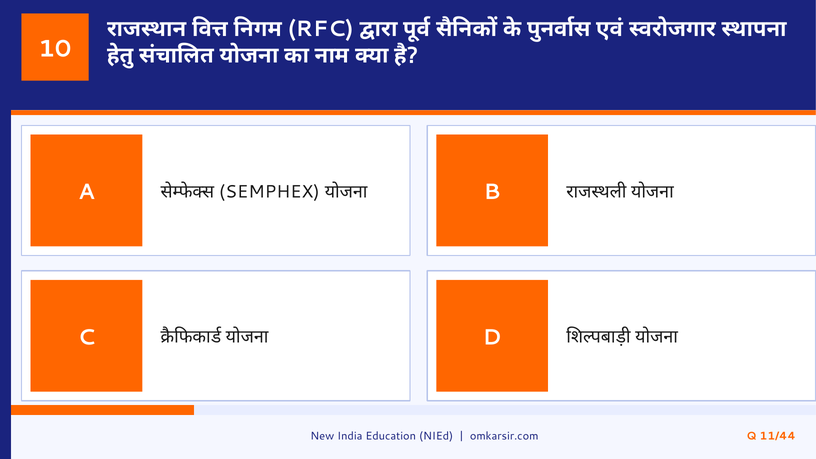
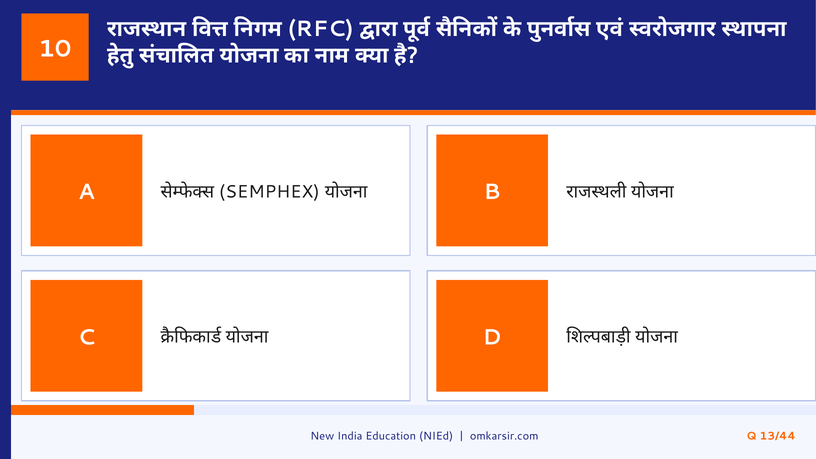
11/44: 11/44 -> 13/44 (778, 436)
